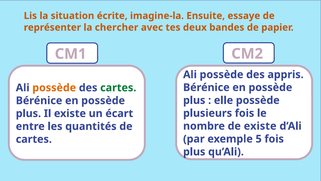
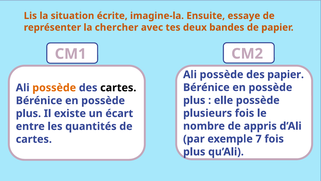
des appris: appris -> papier (286, 74)
cartes colour: green -> black (118, 88)
de existe: existe -> appris (260, 126)
5: 5 -> 7 (259, 139)
